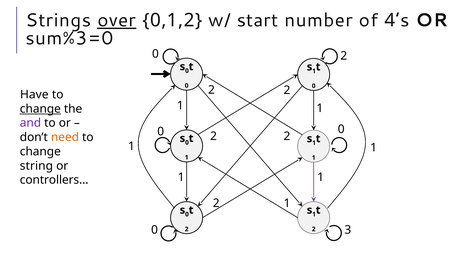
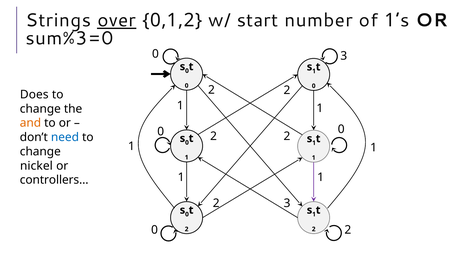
of 4: 4 -> 1 (390, 20)
0 2: 2 -> 3 (344, 56)
Have: Have -> Does (34, 95)
change underline: present -> none (40, 109)
and colour: purple -> orange (30, 123)
need colour: orange -> blue (65, 137)
string: string -> nickel (36, 166)
1: 1 -> 3 (287, 203)
0 3: 3 -> 2 (348, 230)
